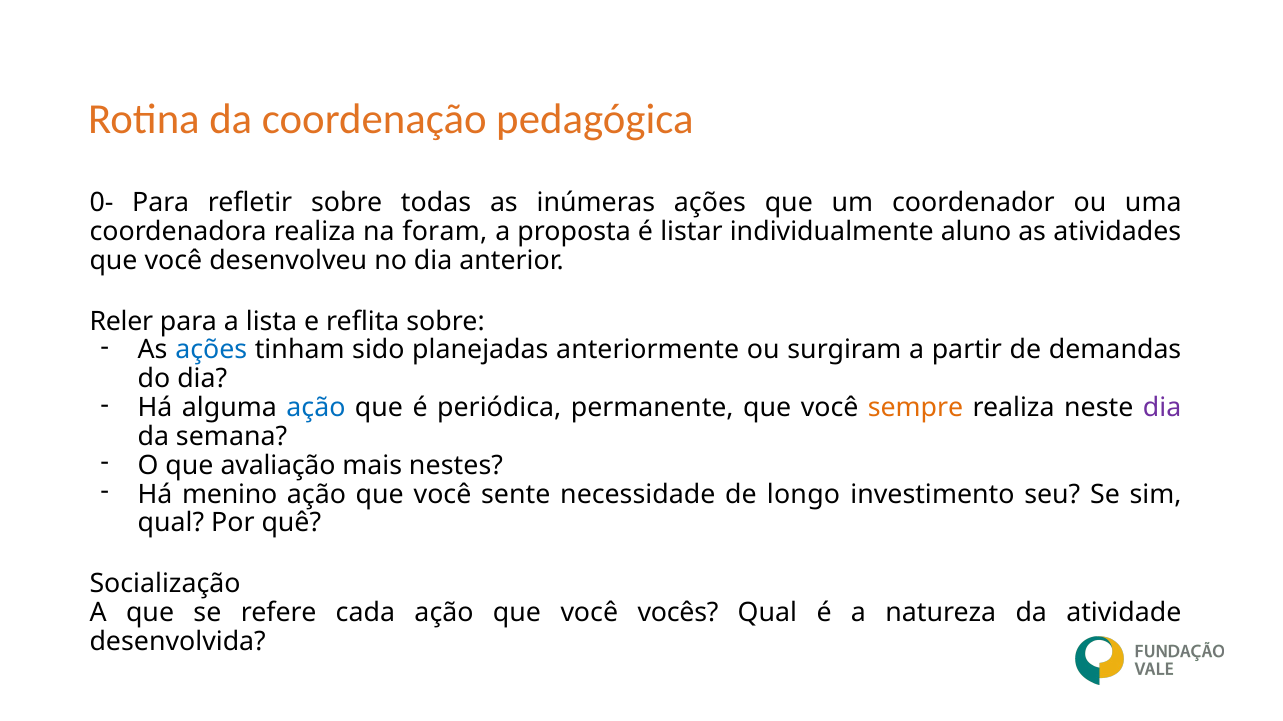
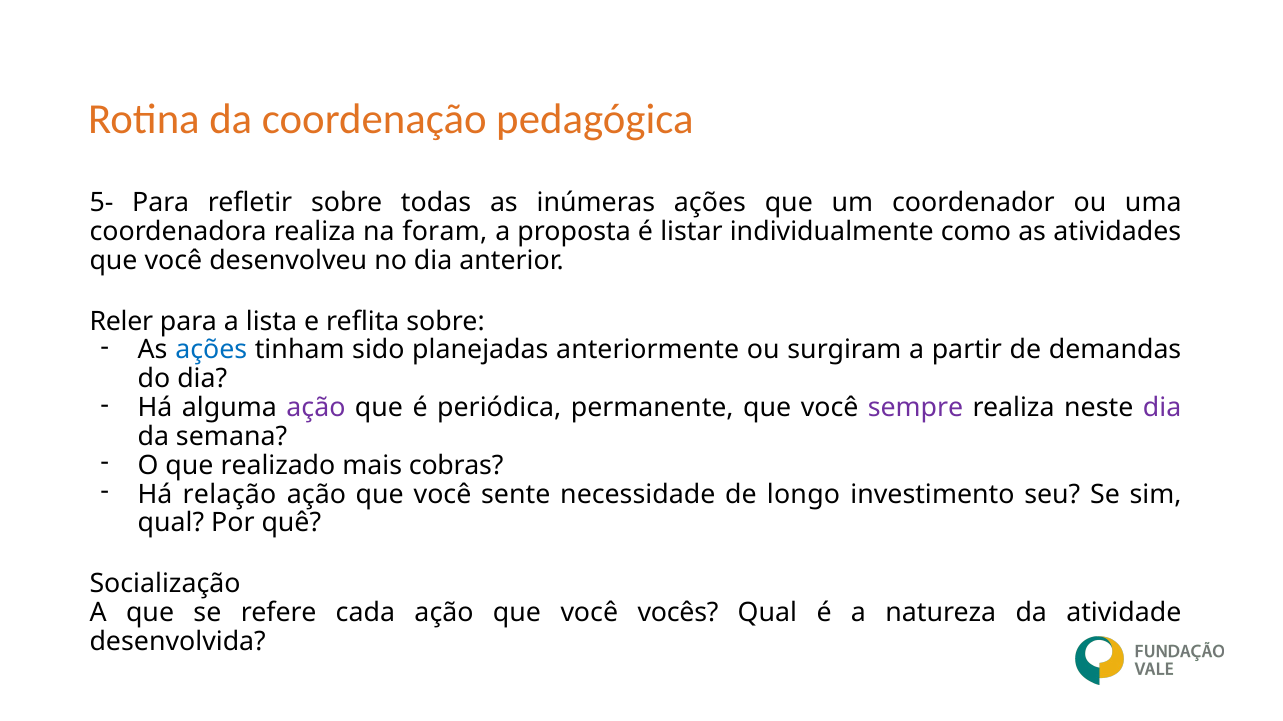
0-: 0- -> 5- (101, 203)
aluno: aluno -> como (976, 232)
ação colour: blue -> purple (316, 408)
sempre colour: orange -> purple (916, 408)
avaliação: avaliação -> realizado (278, 466)
nestes: nestes -> cobras (456, 466)
menino: menino -> relação (230, 495)
